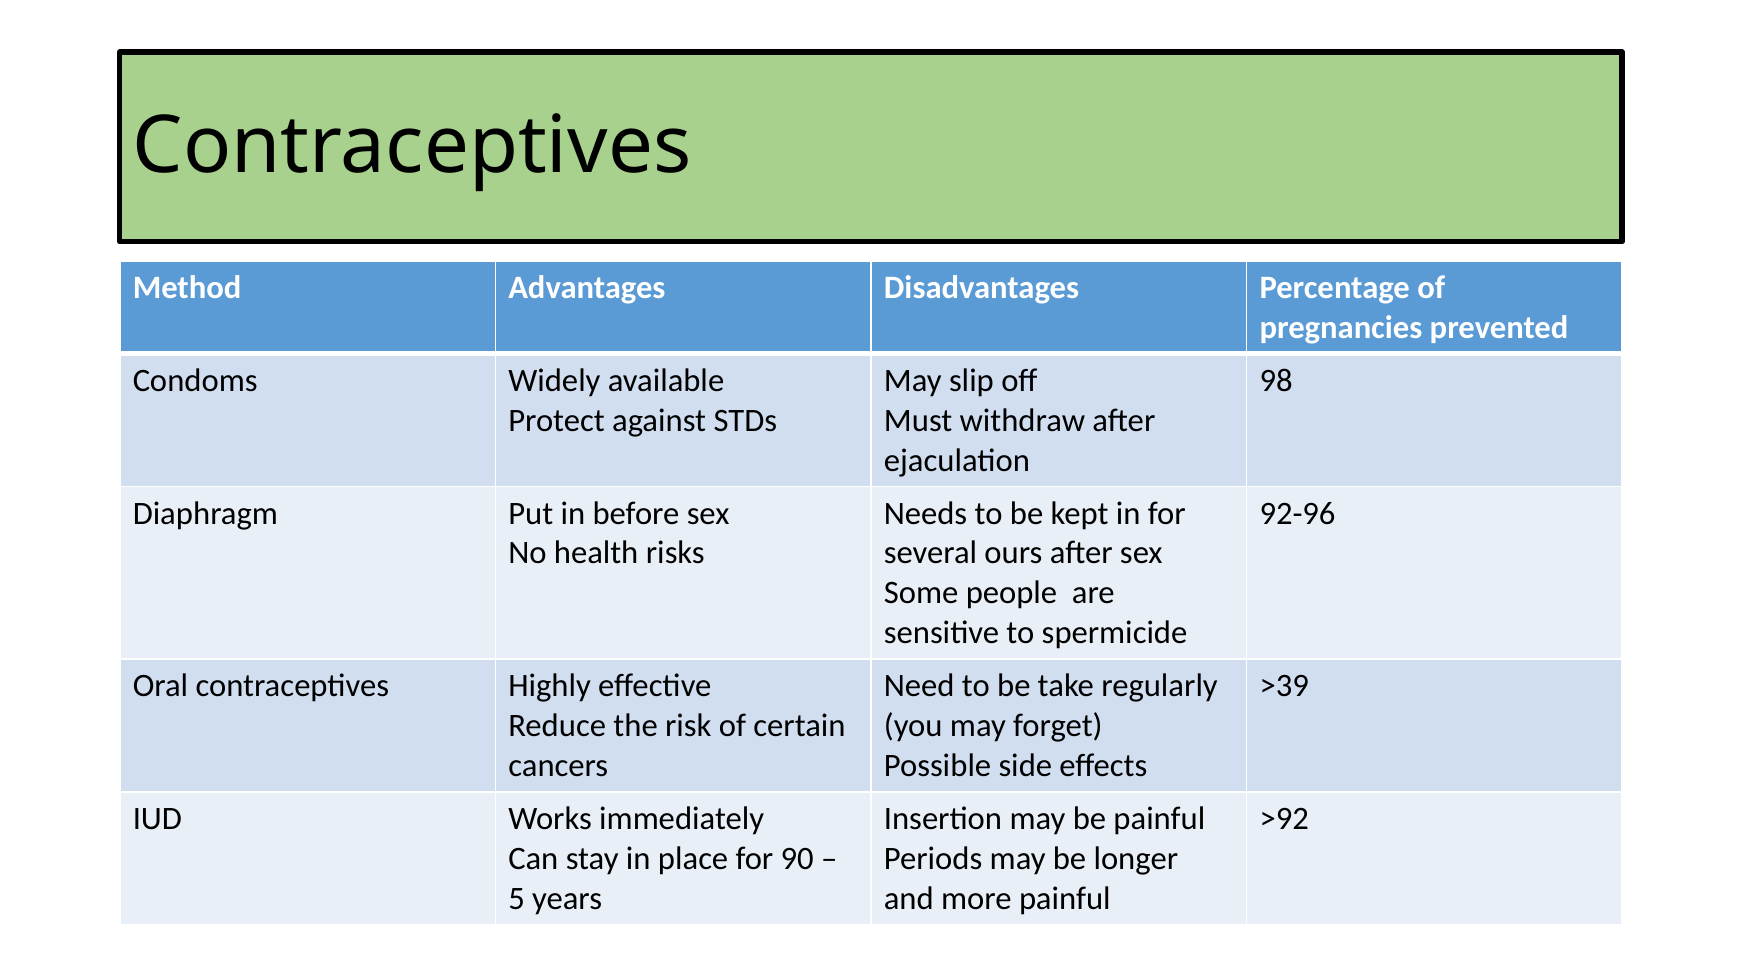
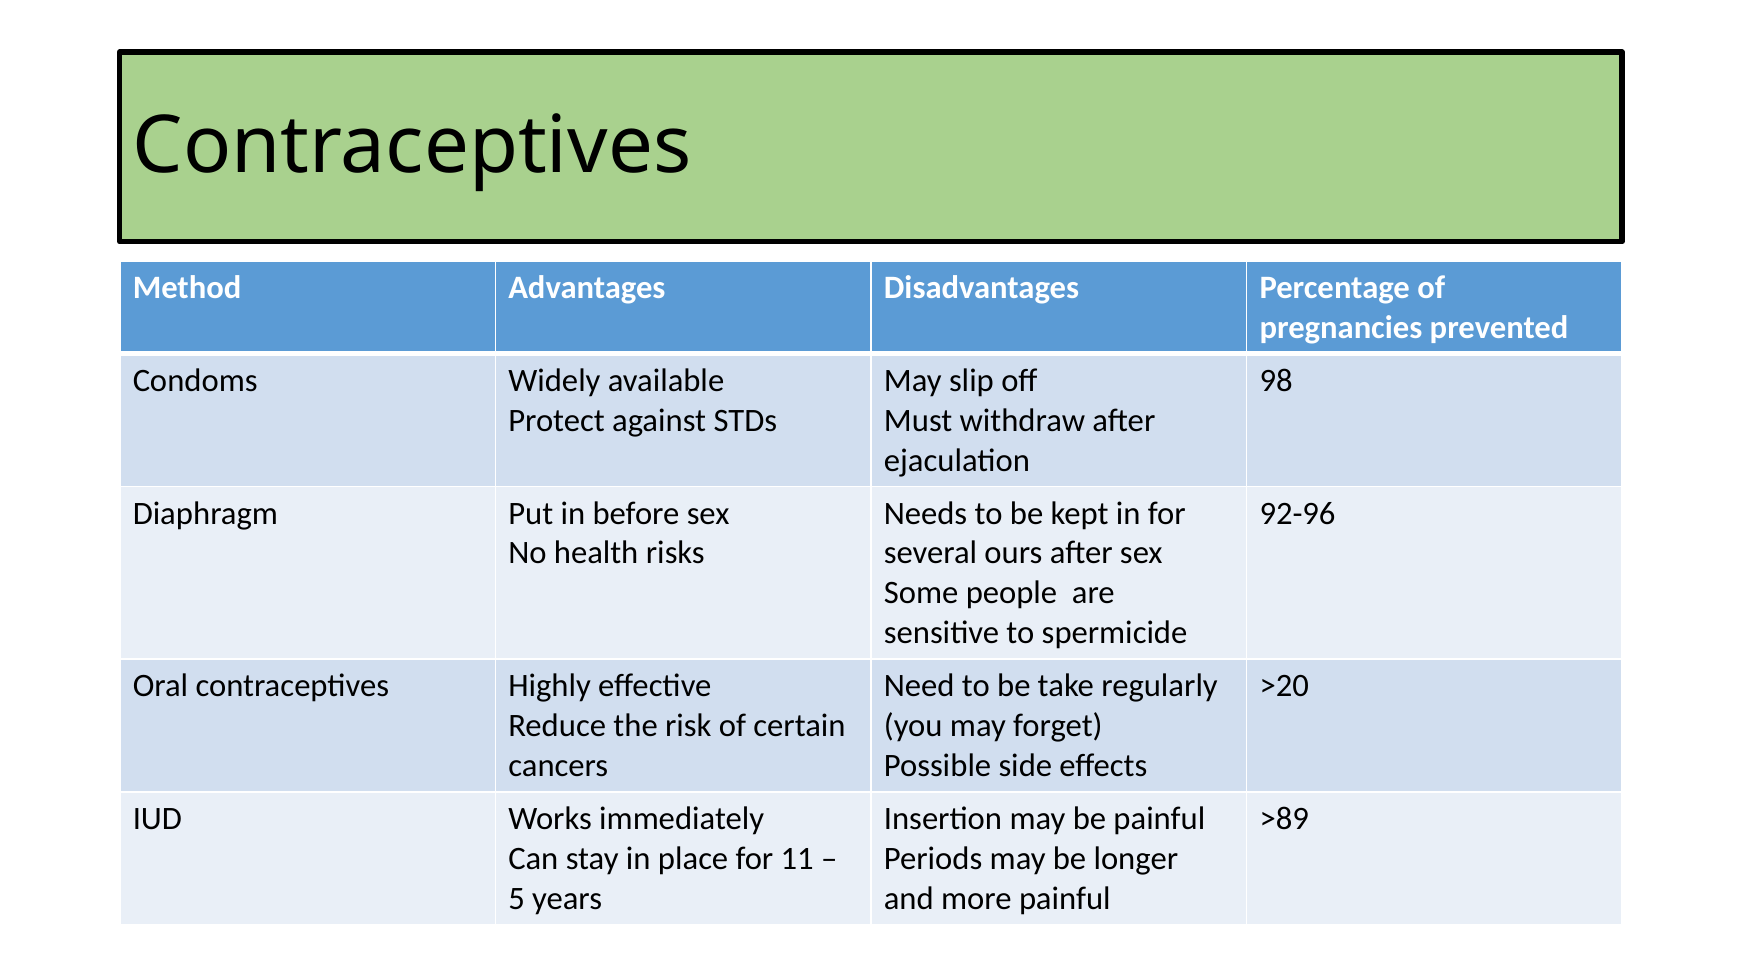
>39: >39 -> >20 (1284, 686)
>92: >92 -> >89 (1284, 819)
90: 90 -> 11 (797, 858)
